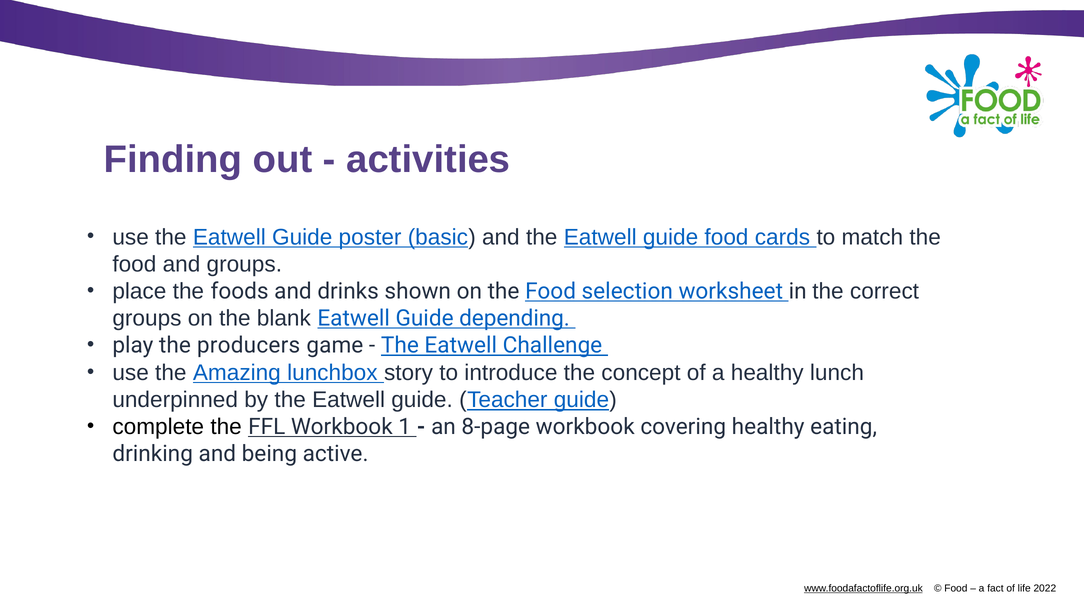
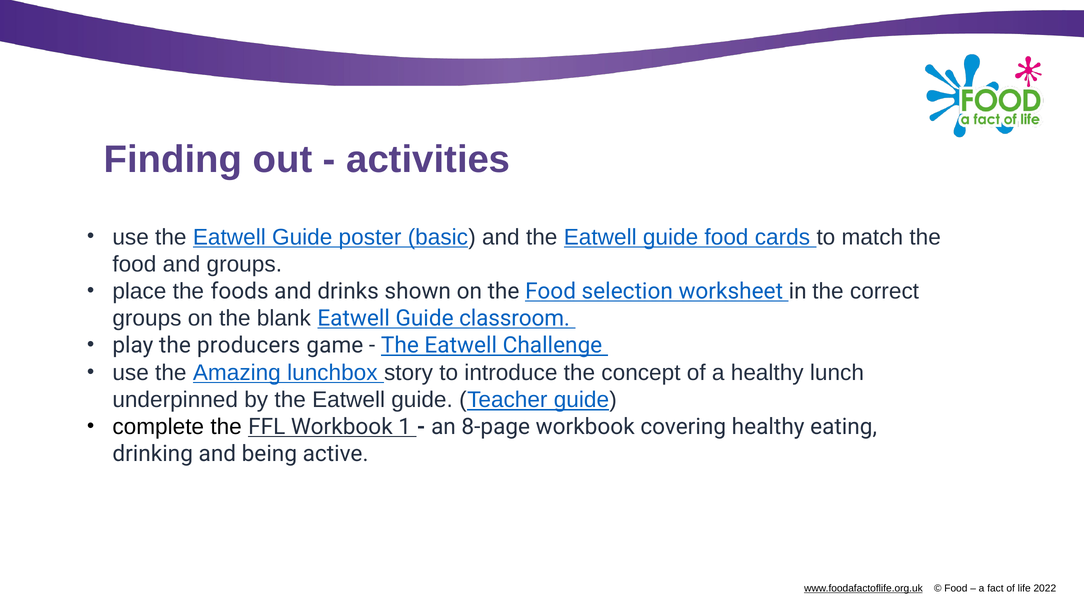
depending: depending -> classroom (515, 318)
